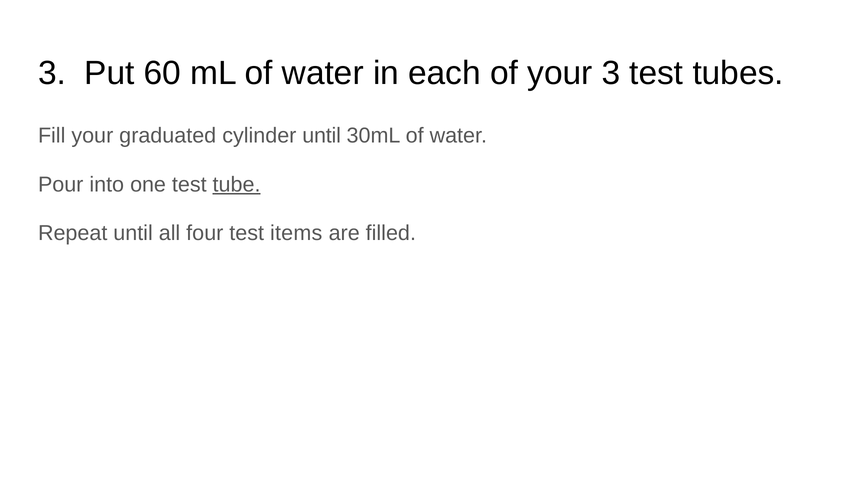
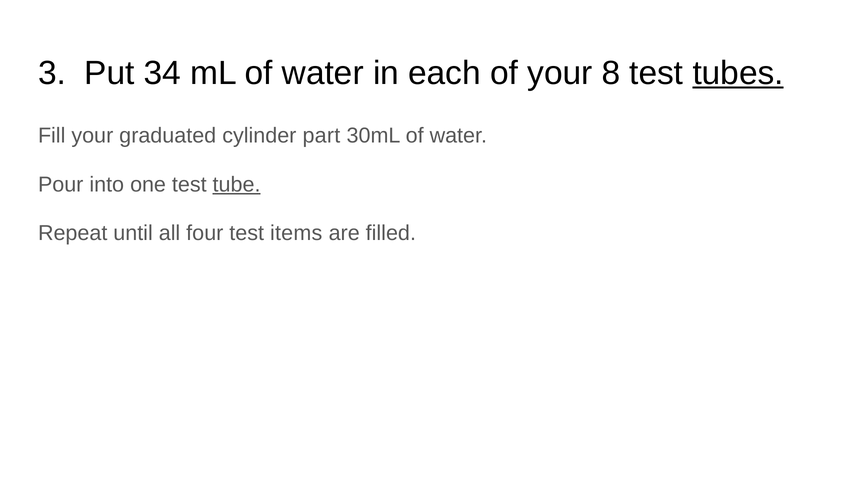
60: 60 -> 34 (162, 73)
your 3: 3 -> 8 (611, 73)
tubes underline: none -> present (738, 73)
cylinder until: until -> part (321, 136)
